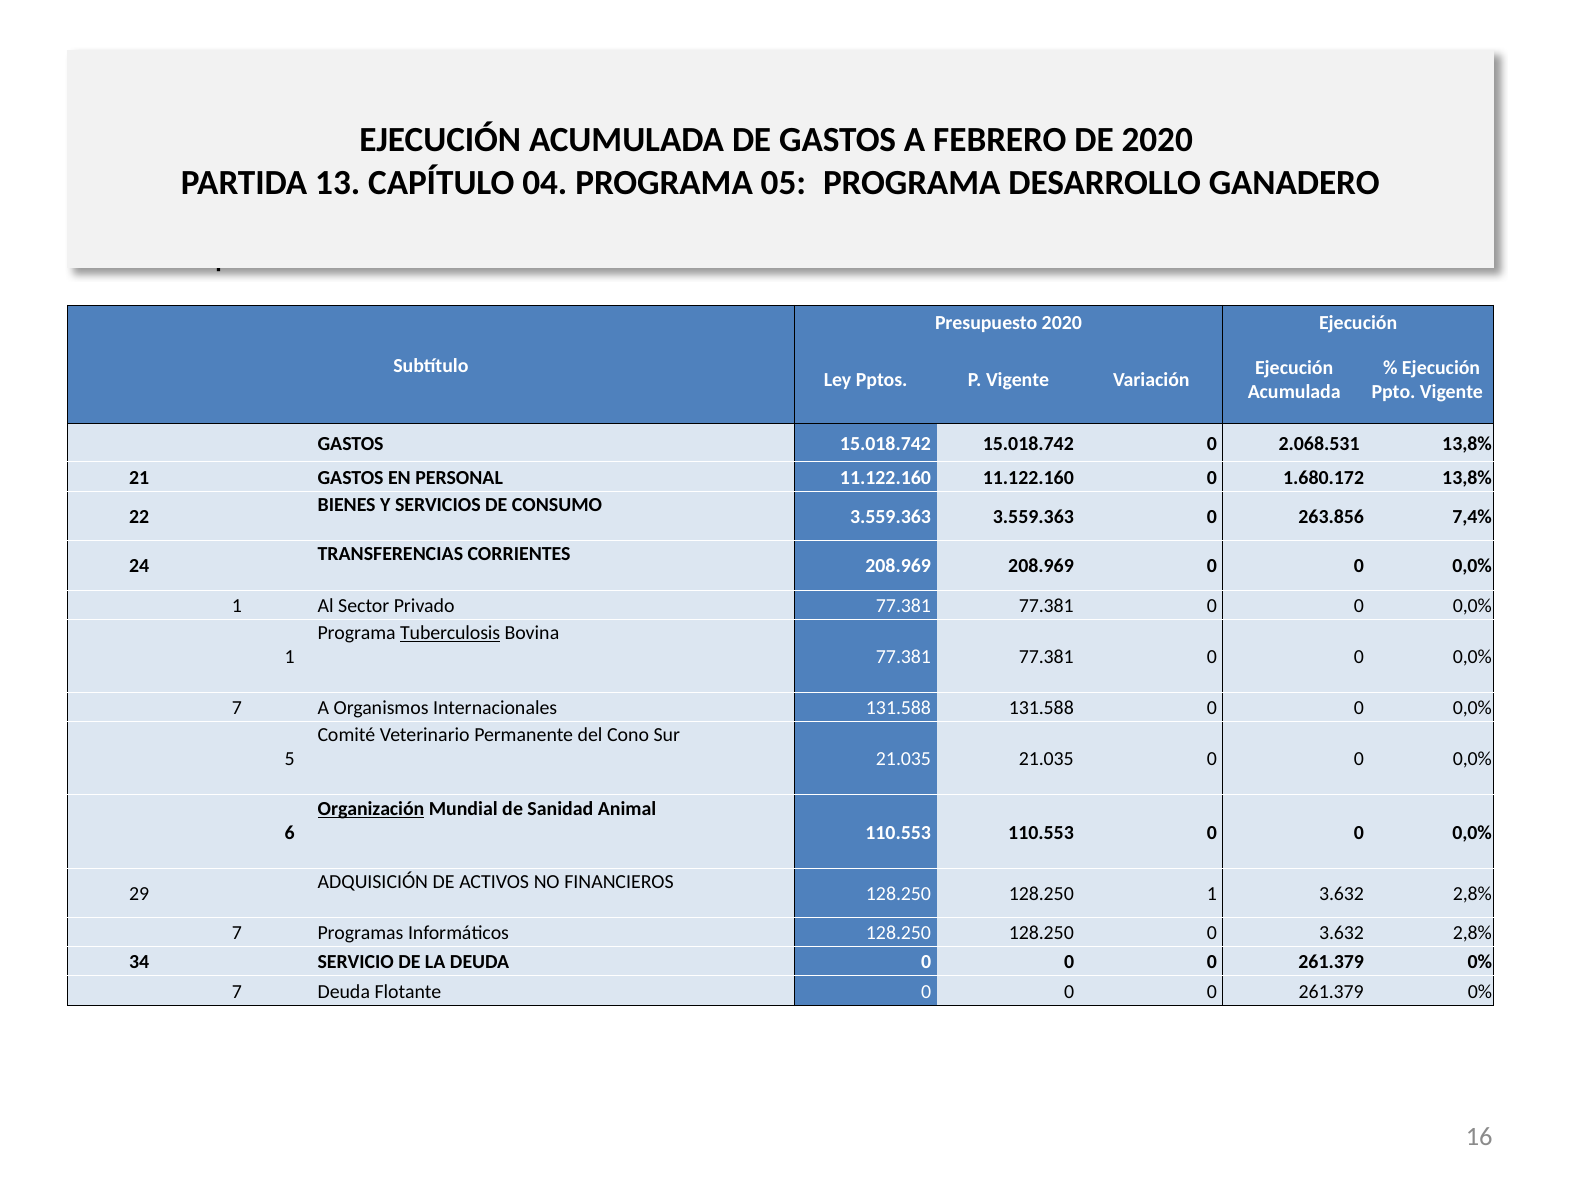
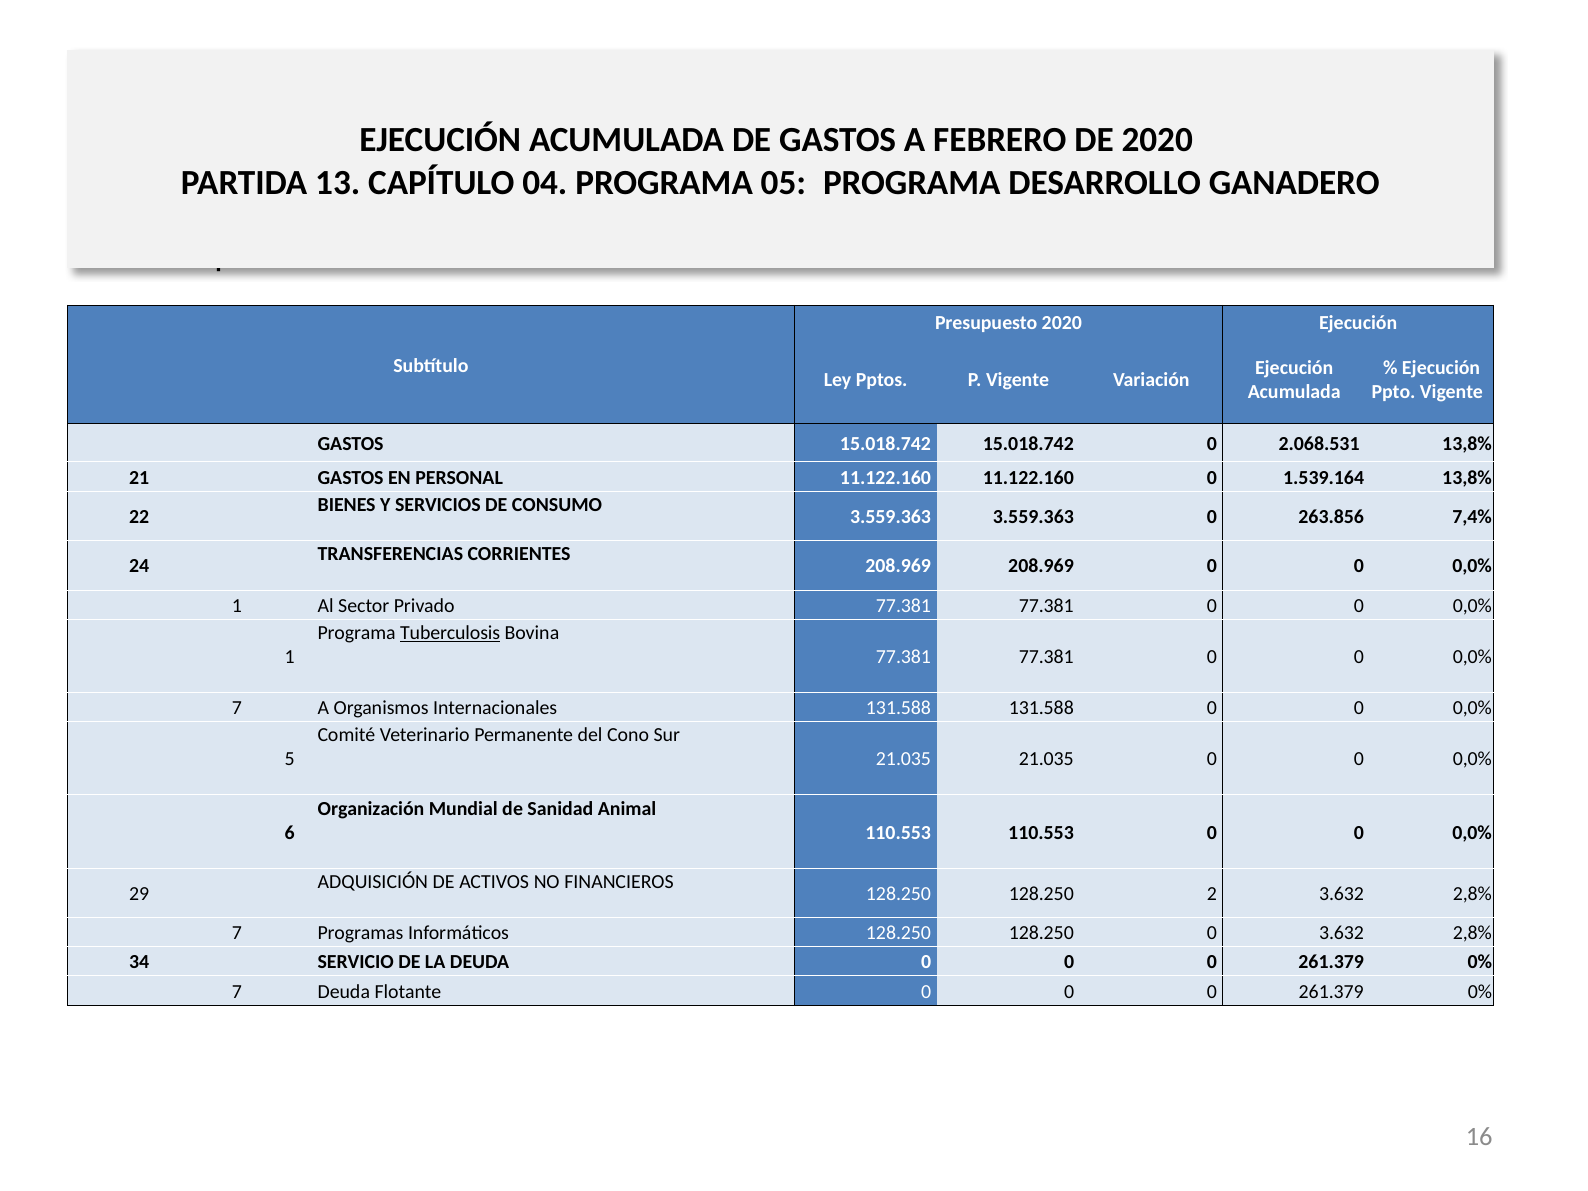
1.680.172: 1.680.172 -> 1.539.164 (1324, 478)
Organización underline: present -> none (371, 809)
128.250 1: 1 -> 2 (1212, 894)
